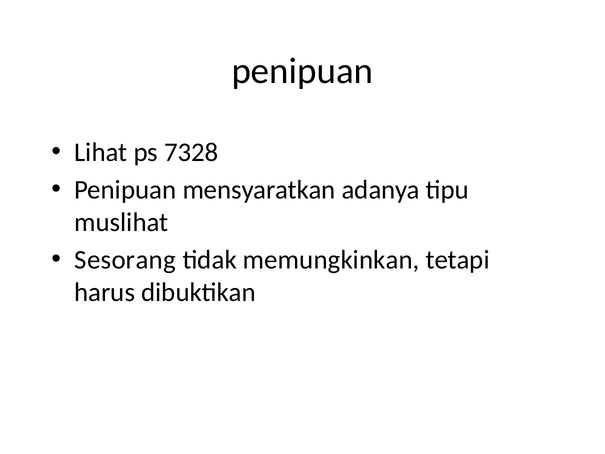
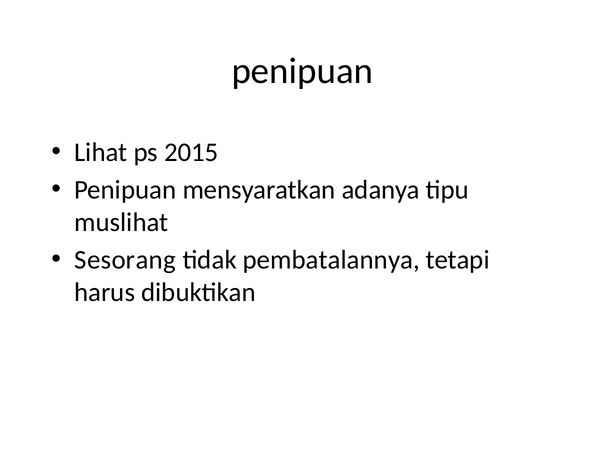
7328: 7328 -> 2015 (191, 152)
memungkinkan: memungkinkan -> pembatalannya (331, 260)
